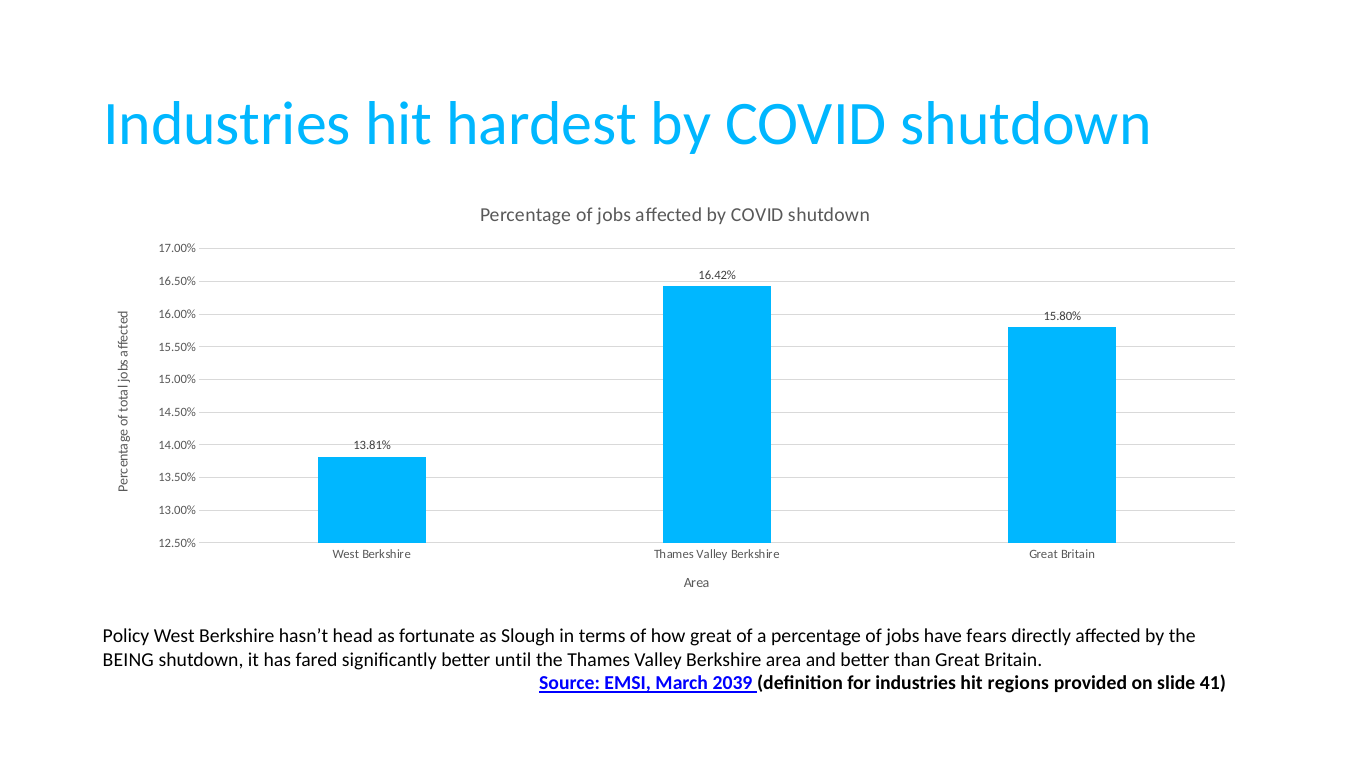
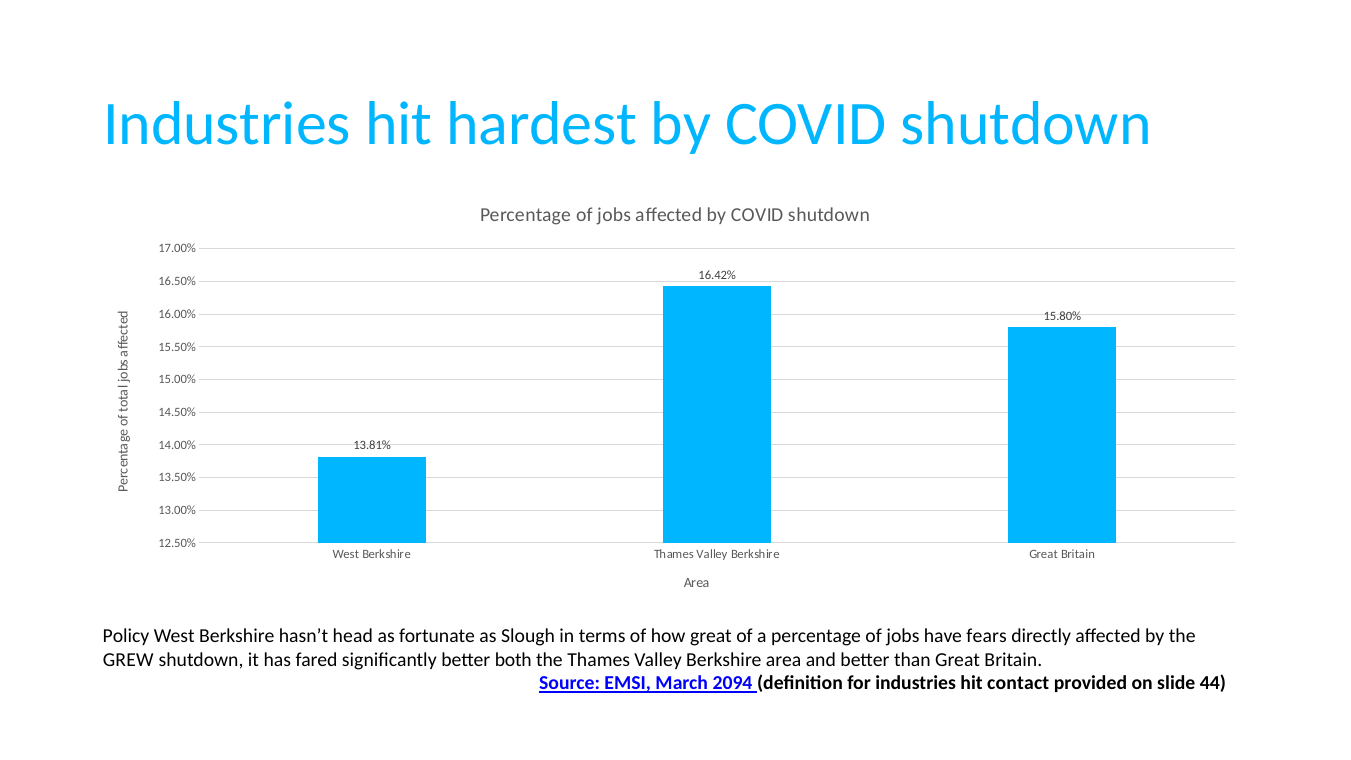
BEING: BEING -> GREW (128, 660)
until: until -> both (513, 660)
2039: 2039 -> 2094 (733, 683)
regions: regions -> contact (1018, 683)
41: 41 -> 44 (1213, 683)
